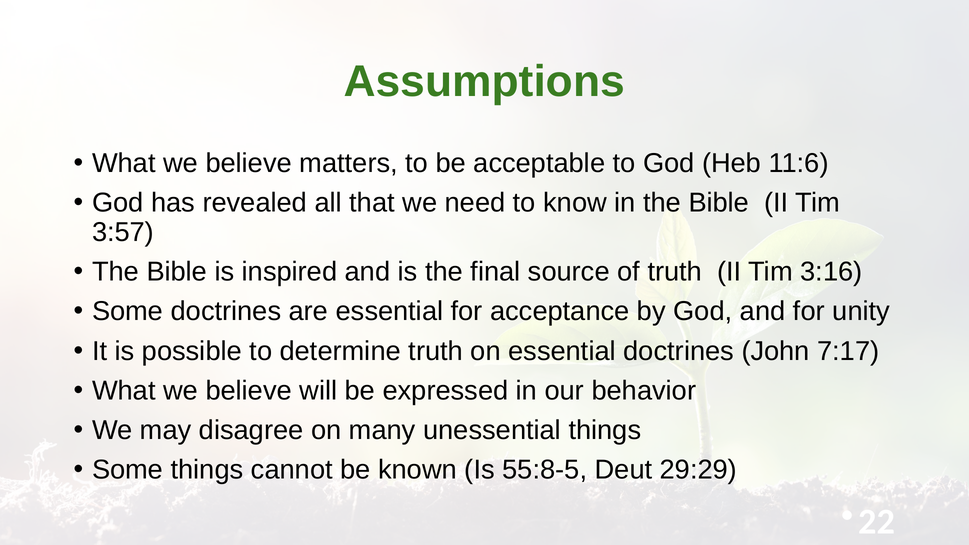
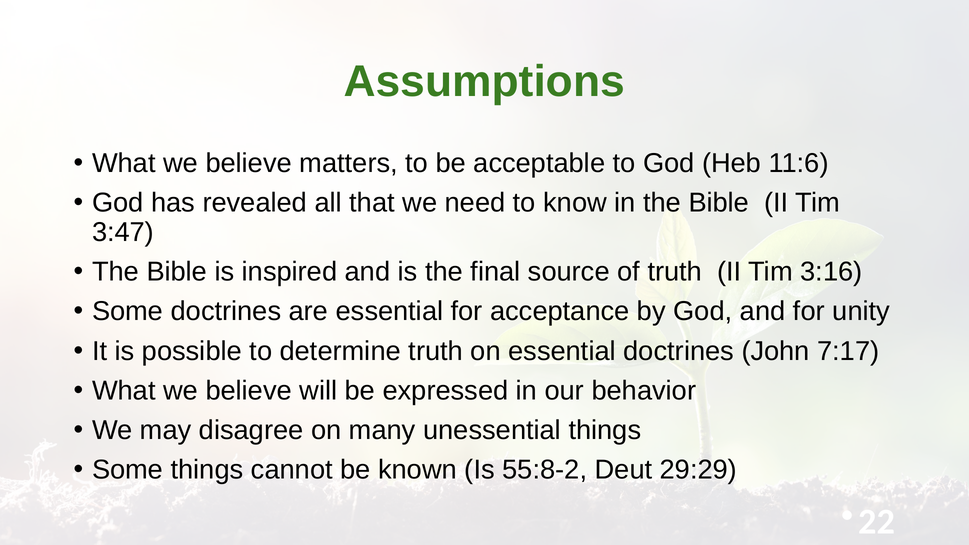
3:57: 3:57 -> 3:47 (123, 232)
55:8-5: 55:8-5 -> 55:8-2 (545, 470)
